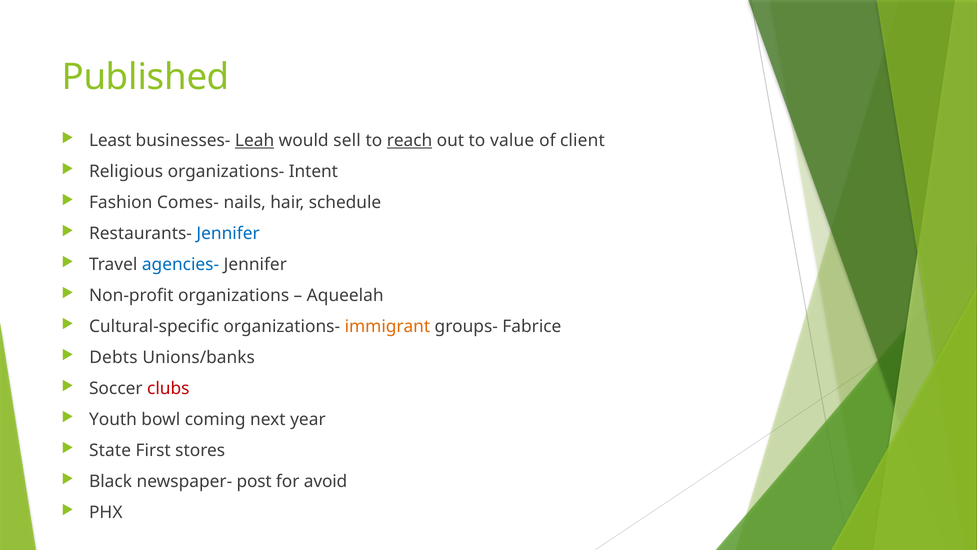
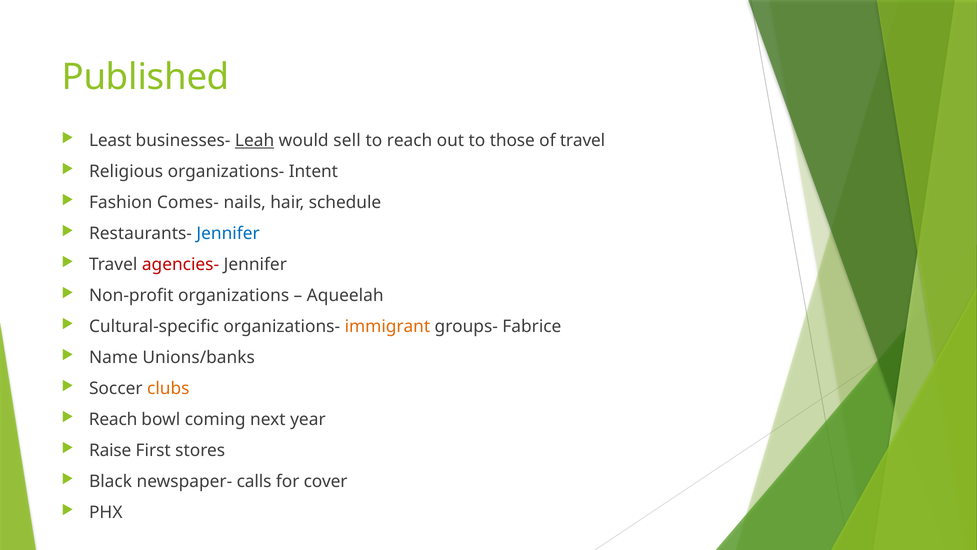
reach underline: present -> none (410, 141)
value: value -> those (512, 141)
of client: client -> travel (583, 141)
agencies- colour: blue -> red (181, 264)
Debts: Debts -> Name (114, 357)
clubs colour: red -> orange (168, 388)
Youth: Youth -> Reach (113, 419)
State: State -> Raise (110, 450)
post: post -> calls (254, 481)
avoid: avoid -> cover (326, 481)
